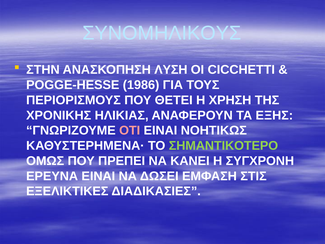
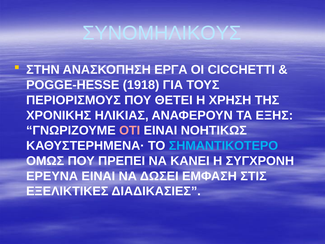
ΛΥΣΗ: ΛΥΣΗ -> ΕΡΓΑ (171, 70)
1986: 1986 -> 1918 (141, 85)
ΣΗΜΑΝΤΙΚΟΤΕΡΟ colour: light green -> light blue (223, 146)
